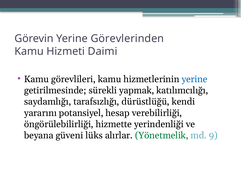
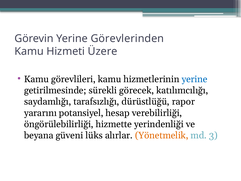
Daimi: Daimi -> Üzere (103, 51)
yapmak: yapmak -> görecek (137, 90)
kendi: kendi -> rapor (183, 102)
Yönetmelik colour: green -> orange (162, 135)
9: 9 -> 3 (213, 135)
